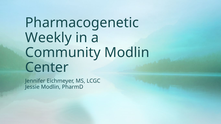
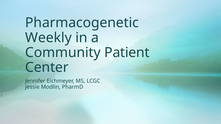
Community Modlin: Modlin -> Patient (127, 53)
